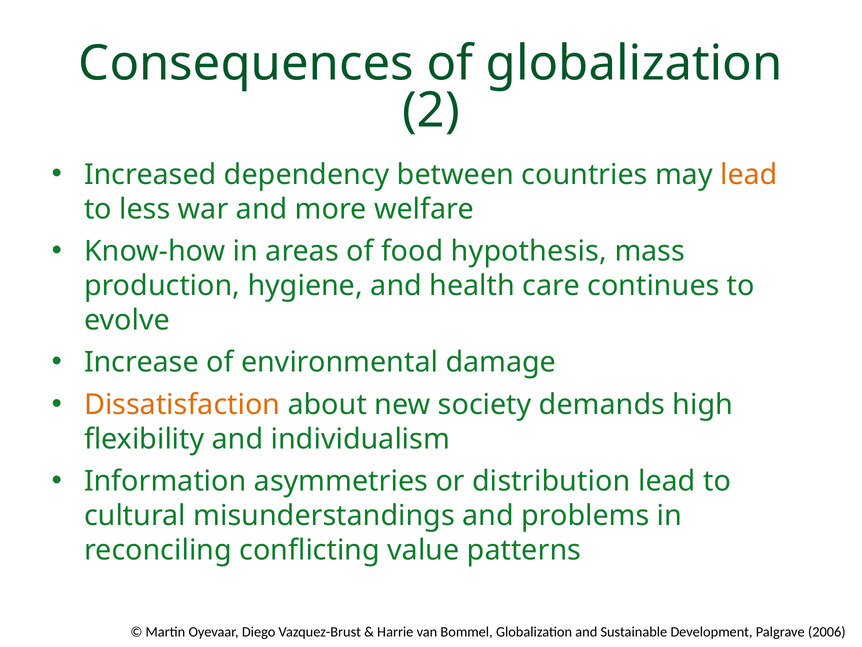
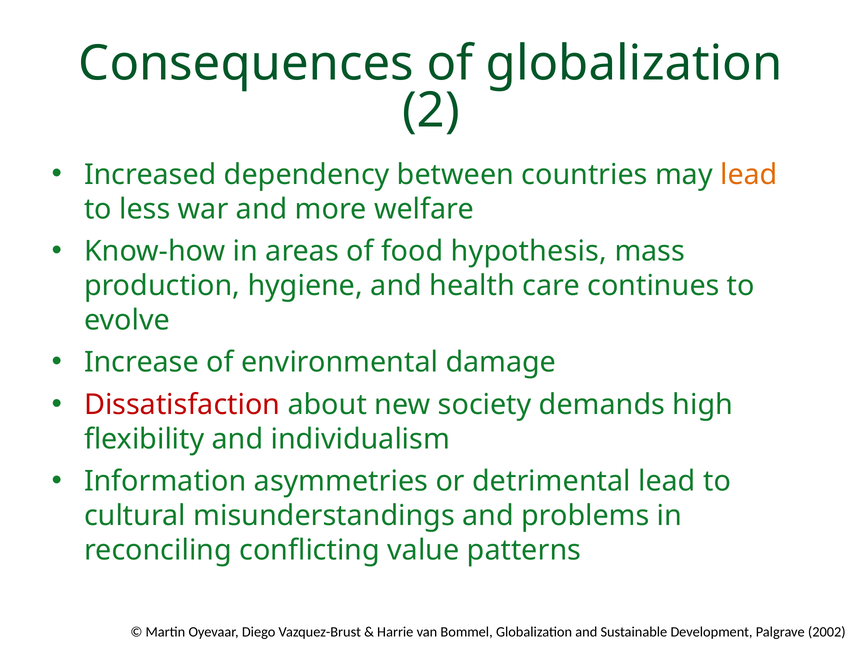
Dissatisfaction colour: orange -> red (182, 404)
distribution: distribution -> detrimental (551, 481)
2006: 2006 -> 2002 (827, 632)
